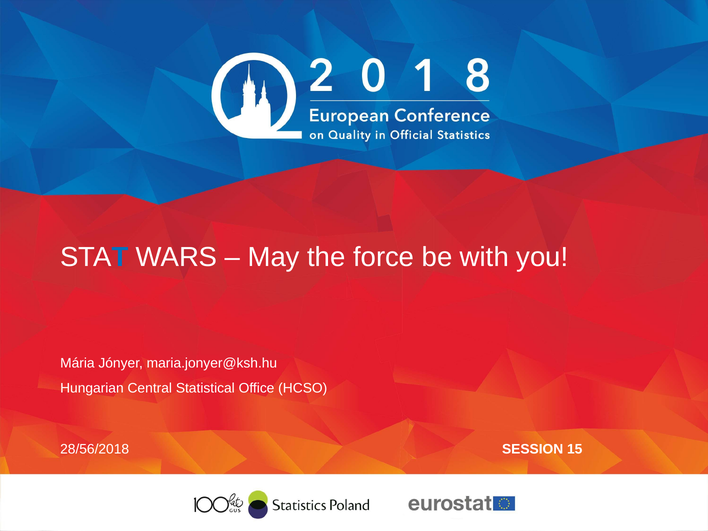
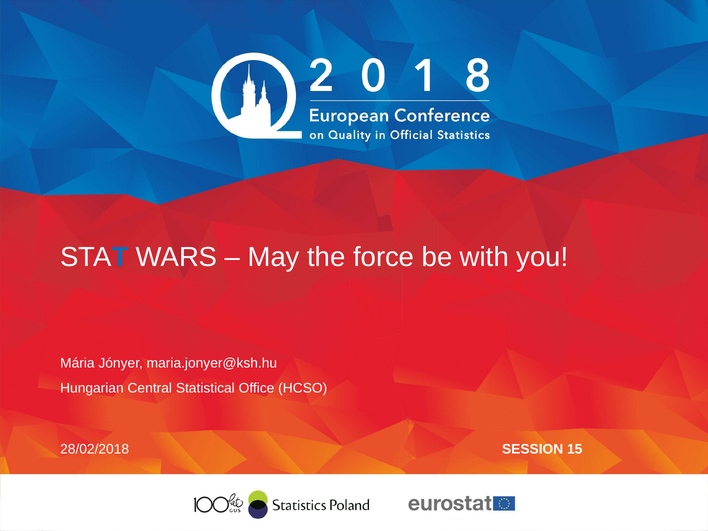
28/56/2018: 28/56/2018 -> 28/02/2018 (95, 449)
